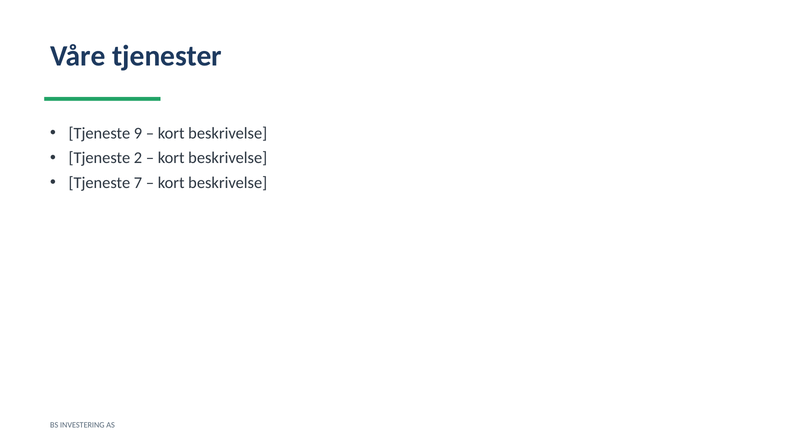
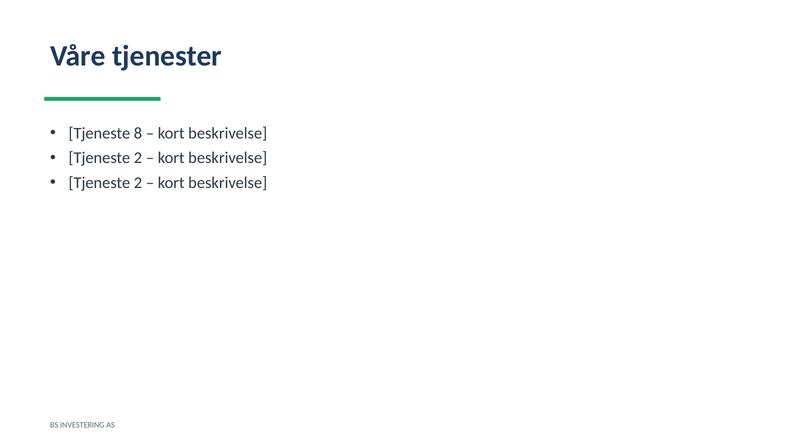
9: 9 -> 8 (138, 133)
7: 7 -> 2 (138, 183)
